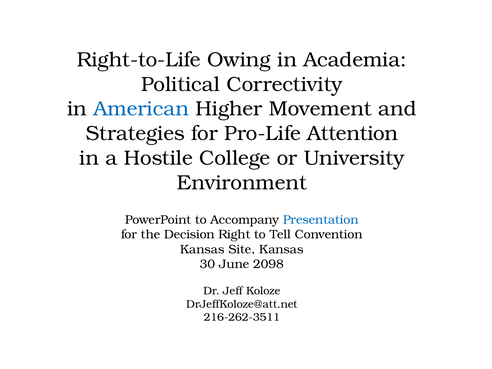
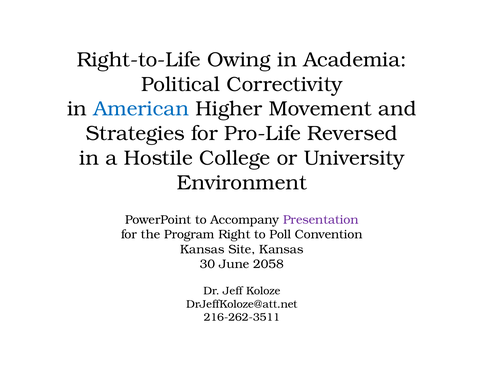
Attention: Attention -> Reversed (352, 133)
Presentation colour: blue -> purple (321, 220)
Decision: Decision -> Program (189, 235)
Tell: Tell -> Poll (280, 235)
2098: 2098 -> 2058 (269, 264)
